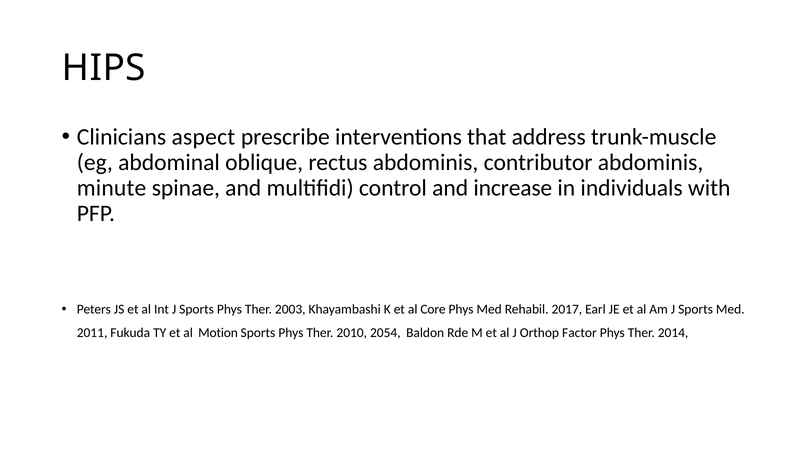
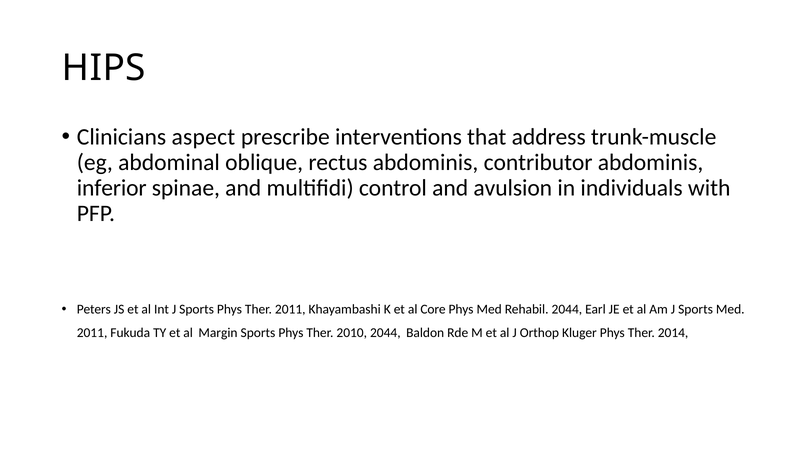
minute: minute -> inferior (112, 188)
increase: increase -> avulsion (513, 188)
Ther 2003: 2003 -> 2011 (290, 310)
Rehabil 2017: 2017 -> 2044 (567, 310)
Motion: Motion -> Margin (218, 333)
2010 2054: 2054 -> 2044 (385, 333)
Factor: Factor -> Kluger (579, 333)
